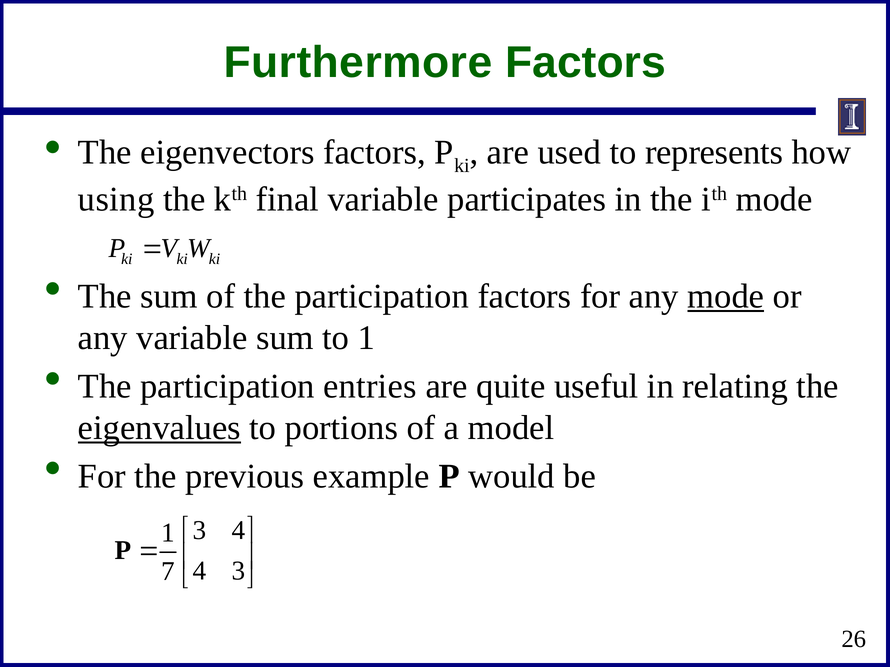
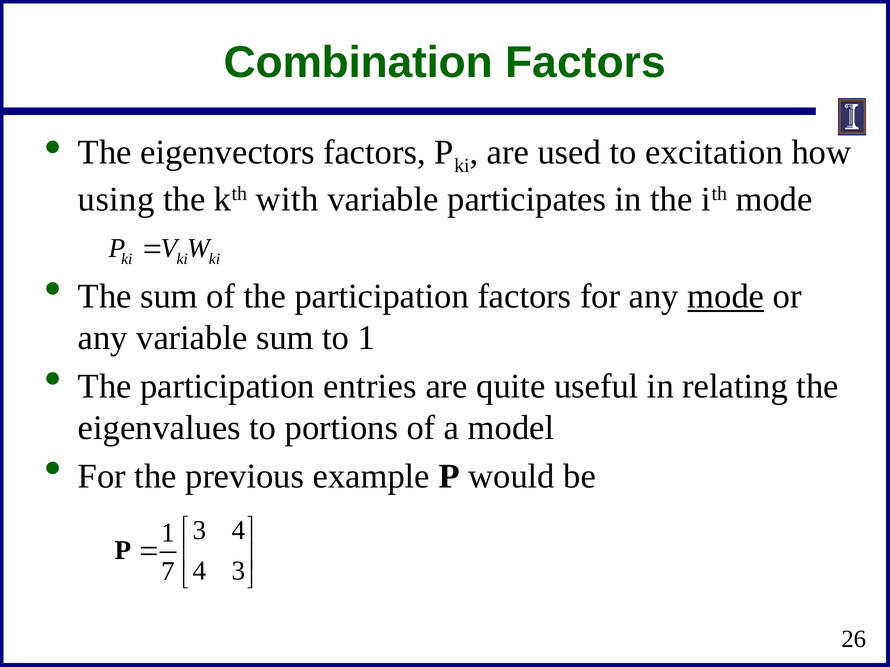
Furthermore: Furthermore -> Combination (358, 62)
represents: represents -> excitation (714, 152)
final: final -> with (287, 200)
eigenvalues underline: present -> none (159, 428)
